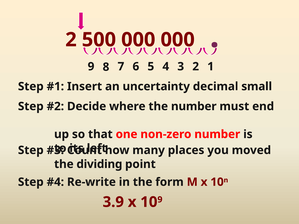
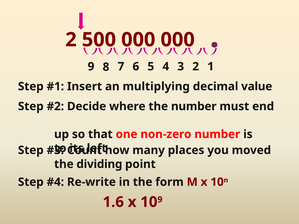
uncertainty: uncertainty -> multiplying (156, 87)
small: small -> value (257, 87)
3.9: 3.9 -> 1.6 (113, 202)
